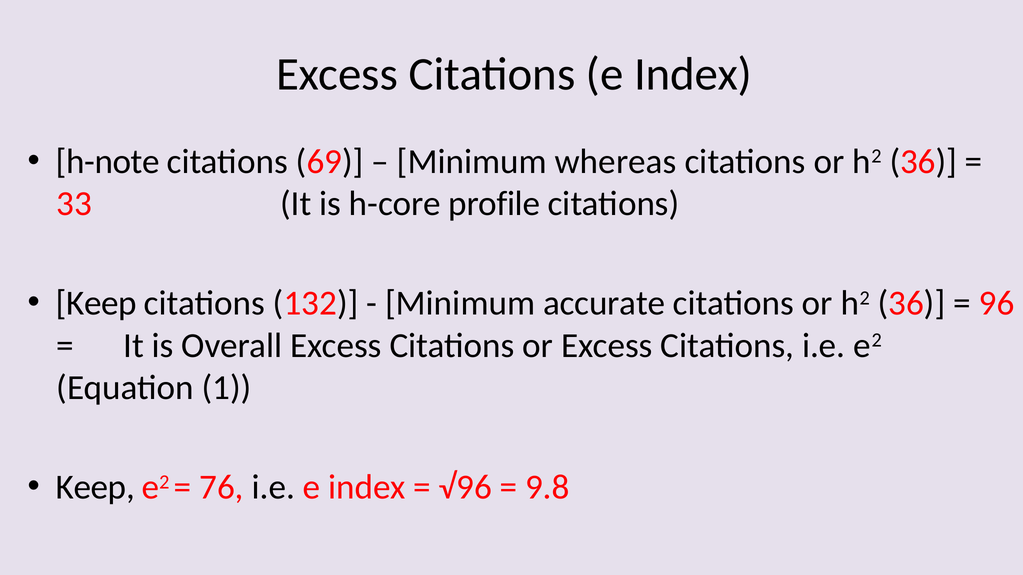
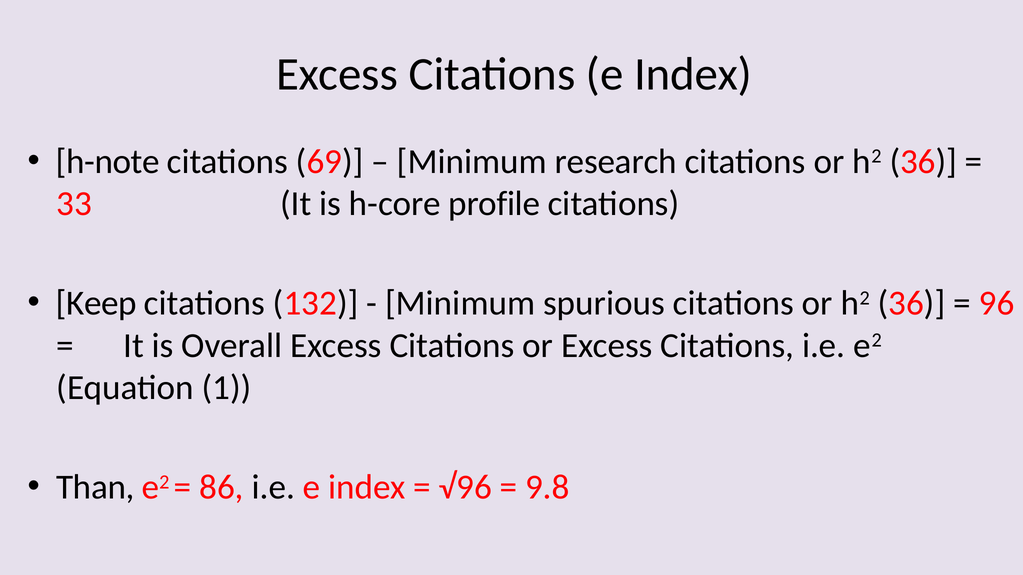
whereas: whereas -> research (616, 162)
accurate: accurate -> spurious (604, 304)
Keep: Keep -> Than (95, 488)
76: 76 -> 86 (222, 488)
